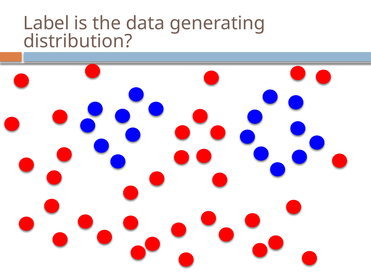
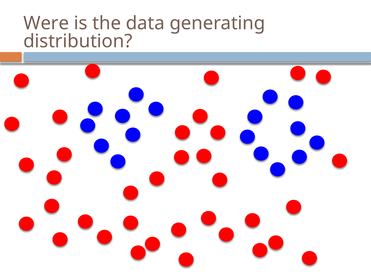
Label: Label -> Were (46, 23)
